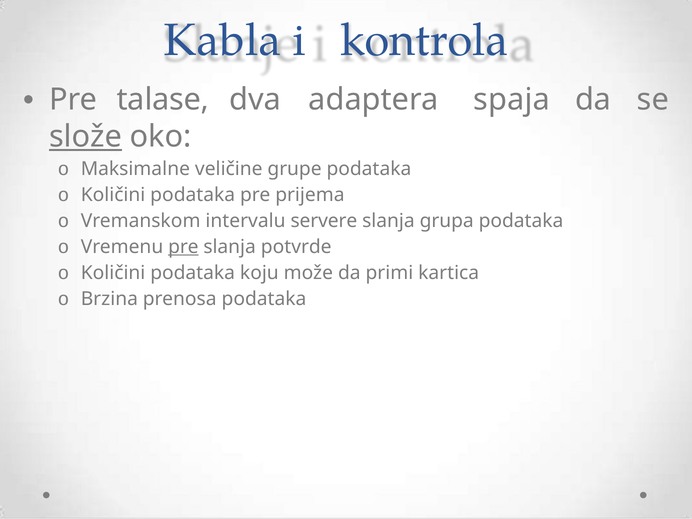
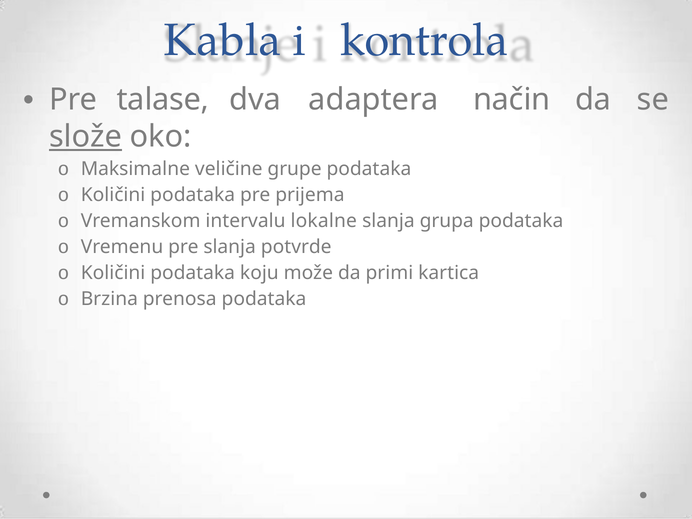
spaja: spaja -> način (512, 99)
servere: servere -> lokalne (324, 221)
pre underline: present -> none (183, 247)
